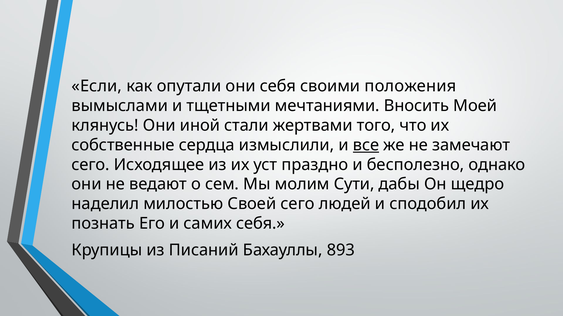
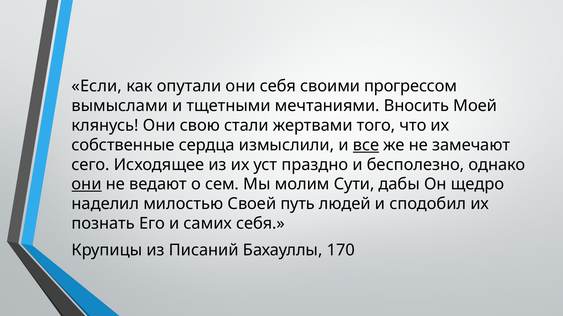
положения: положения -> прогрессом (411, 86)
иной: иной -> свою (200, 126)
они underline: none -> present (87, 185)
Своей сего: сего -> путь (298, 204)
893: 893 -> 170 (341, 250)
